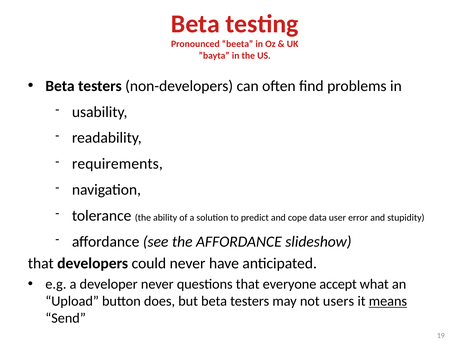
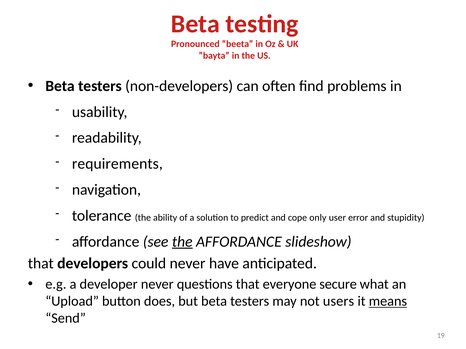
data: data -> only (318, 218)
the underline: none -> present (182, 242)
accept: accept -> secure (338, 285)
